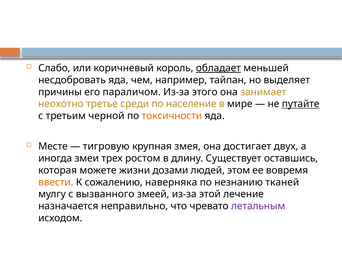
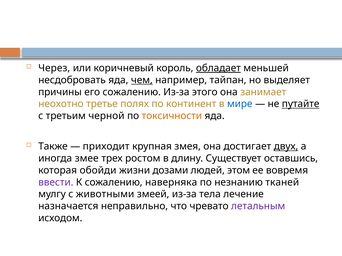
Слабо: Слабо -> Через (54, 68)
чем underline: none -> present (142, 80)
его параличом: параличом -> сожалению (132, 92)
среди: среди -> полях (135, 104)
население: население -> континент (191, 104)
мире colour: black -> blue (240, 104)
Месте: Месте -> Также (53, 147)
тигровую: тигровую -> приходит (106, 147)
двух underline: none -> present (286, 147)
змеи: змеи -> змее (87, 159)
можете: можете -> обойди (98, 171)
ввести colour: orange -> purple (56, 183)
вызванного: вызванного -> животными (105, 195)
этой: этой -> тела (210, 195)
